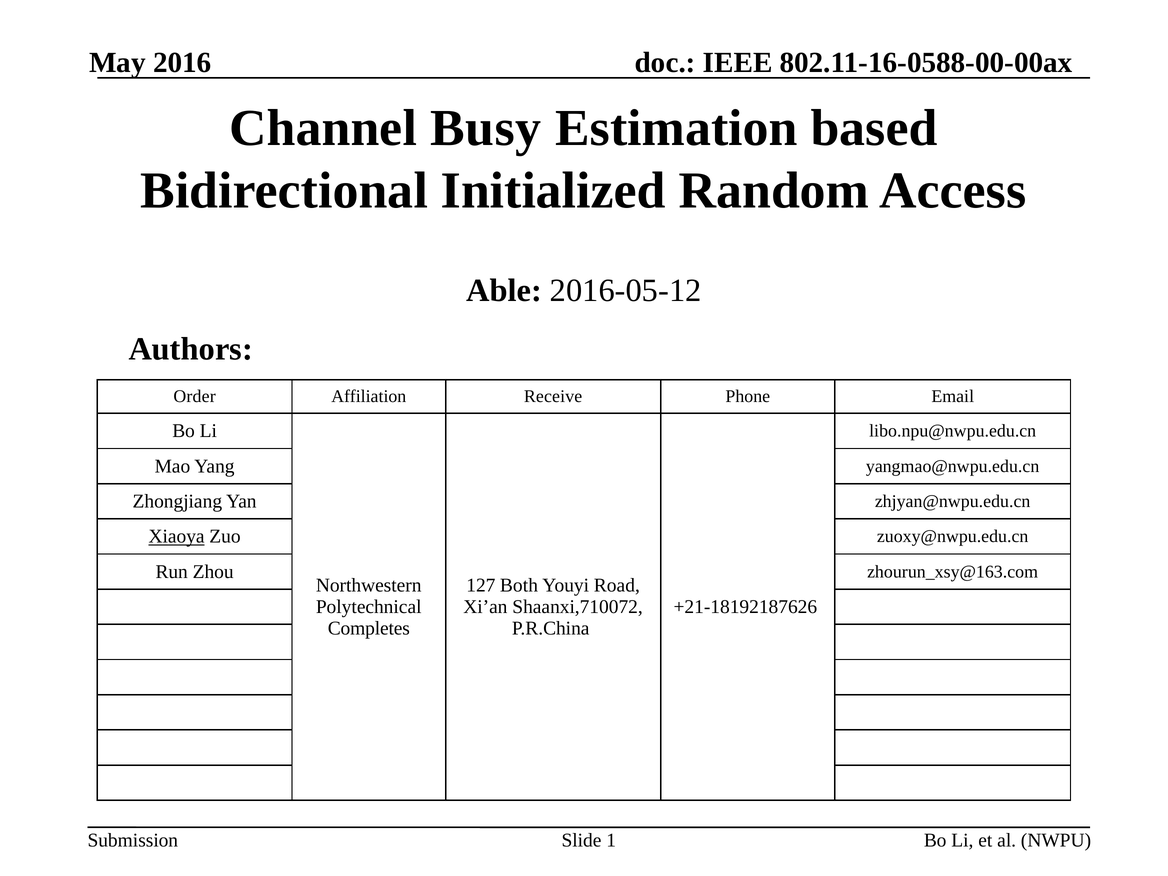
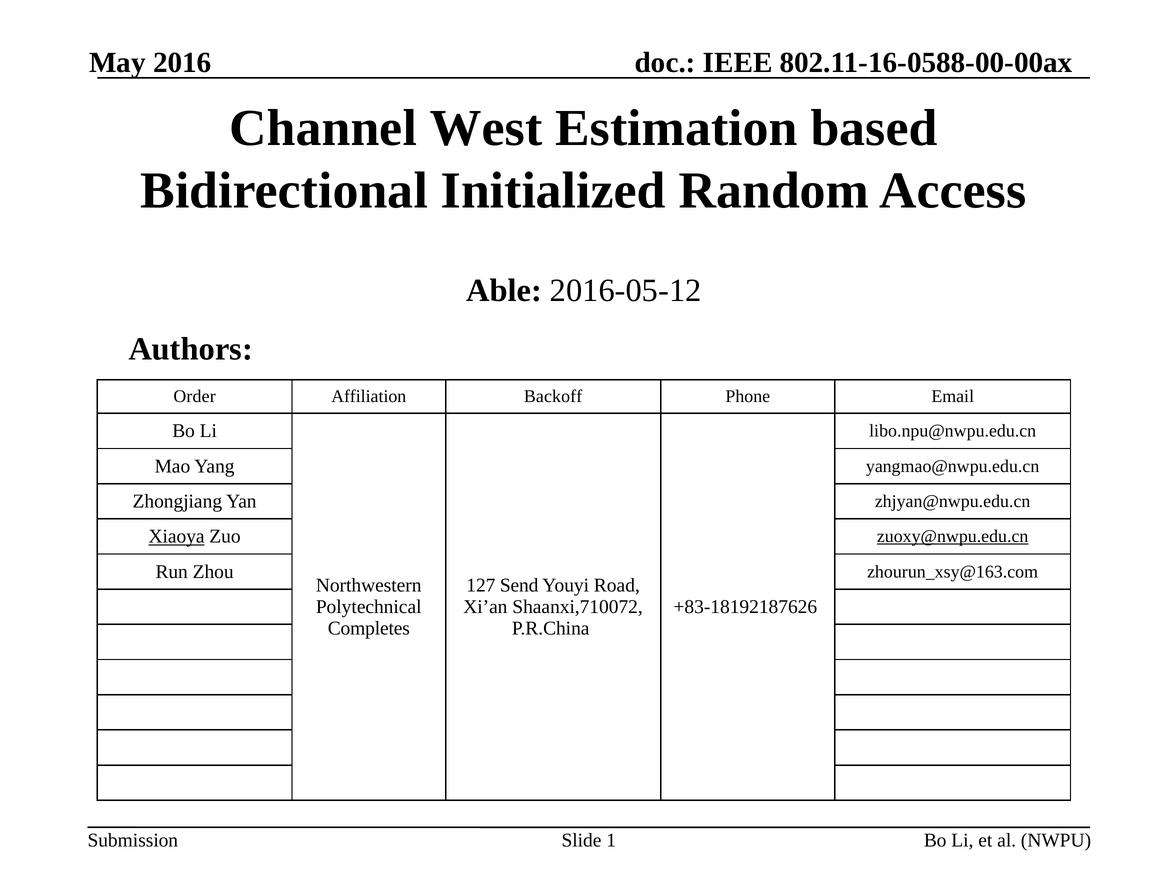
Busy: Busy -> West (486, 128)
Receive: Receive -> Backoff (553, 397)
zuoxy@nwpu.edu.cn underline: none -> present (953, 537)
Both: Both -> Send (519, 585)
+21-18192187626: +21-18192187626 -> +83-18192187626 (745, 607)
